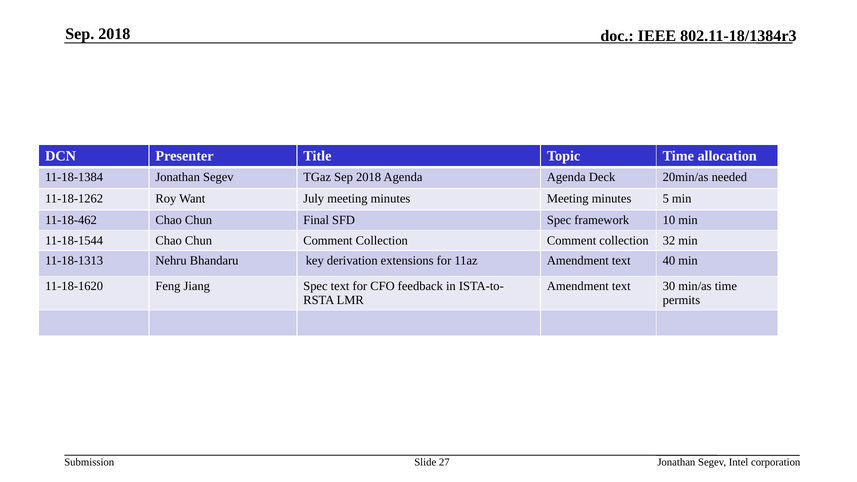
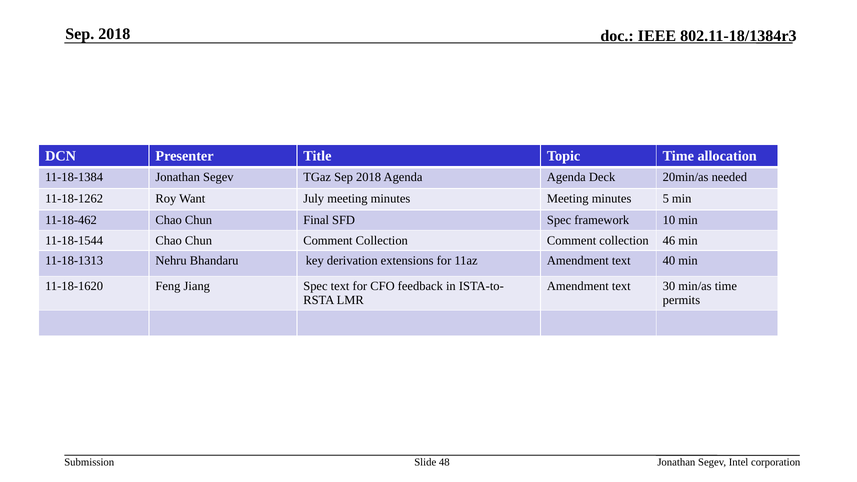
32: 32 -> 46 (669, 240)
27: 27 -> 48 (444, 462)
